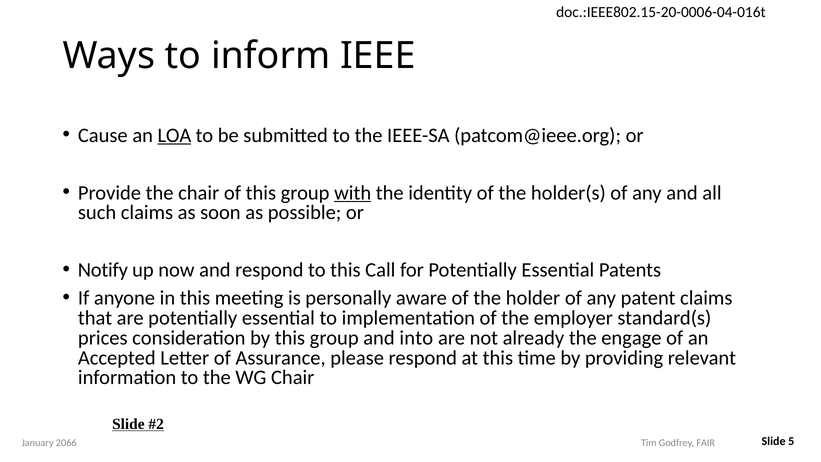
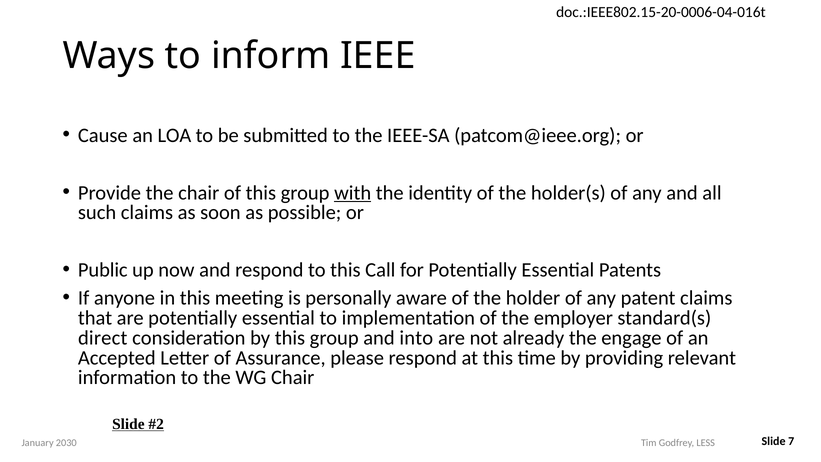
LOA underline: present -> none (174, 135)
Notify: Notify -> Public (103, 270)
prices: prices -> direct (103, 338)
5: 5 -> 7 (791, 441)
2066: 2066 -> 2030 (66, 443)
FAIR: FAIR -> LESS (706, 443)
